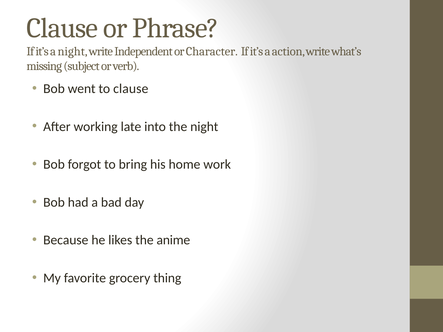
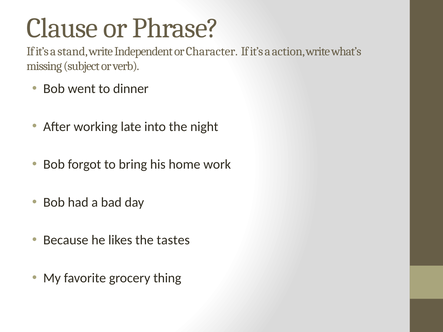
a night: night -> stand (73, 51)
to clause: clause -> dinner (131, 89)
anime: anime -> tastes (173, 240)
